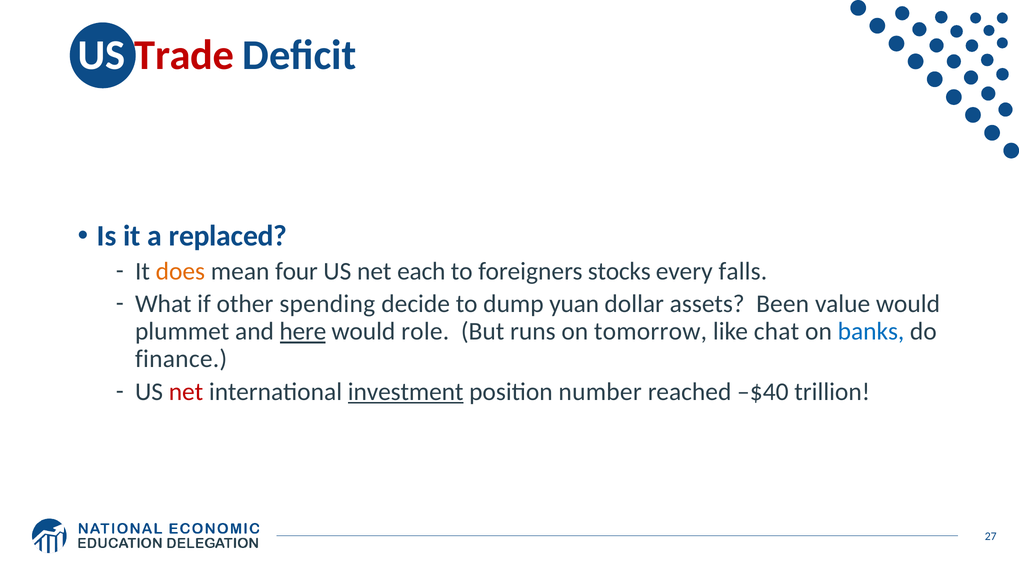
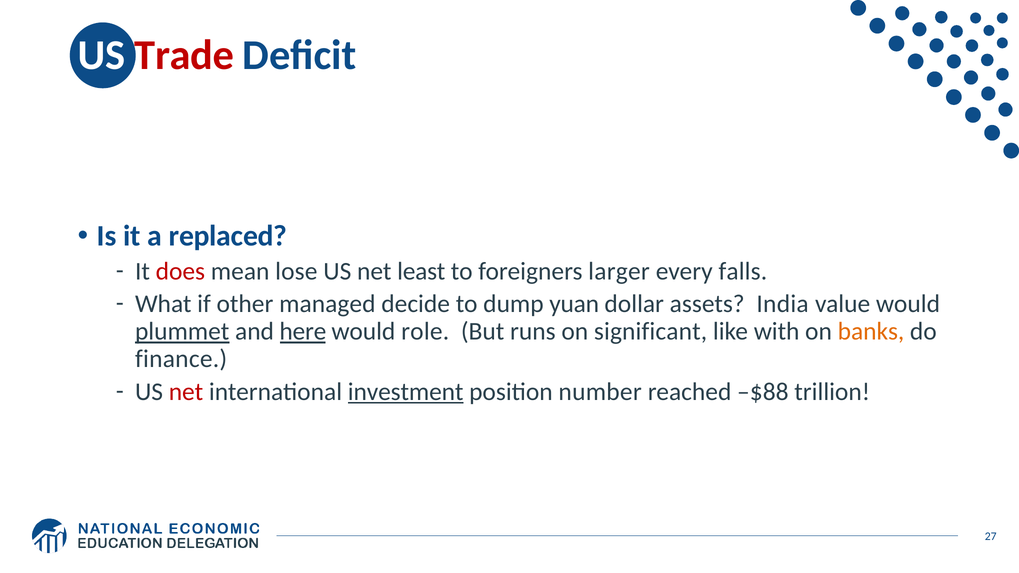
does colour: orange -> red (180, 271)
four: four -> lose (296, 271)
each: each -> least (421, 271)
stocks: stocks -> larger (619, 271)
spending: spending -> managed (327, 304)
Been: Been -> India (783, 304)
plummet underline: none -> present (182, 332)
tomorrow: tomorrow -> significant (651, 332)
chat: chat -> with (777, 332)
banks colour: blue -> orange (871, 332)
–$40: –$40 -> –$88 (763, 392)
